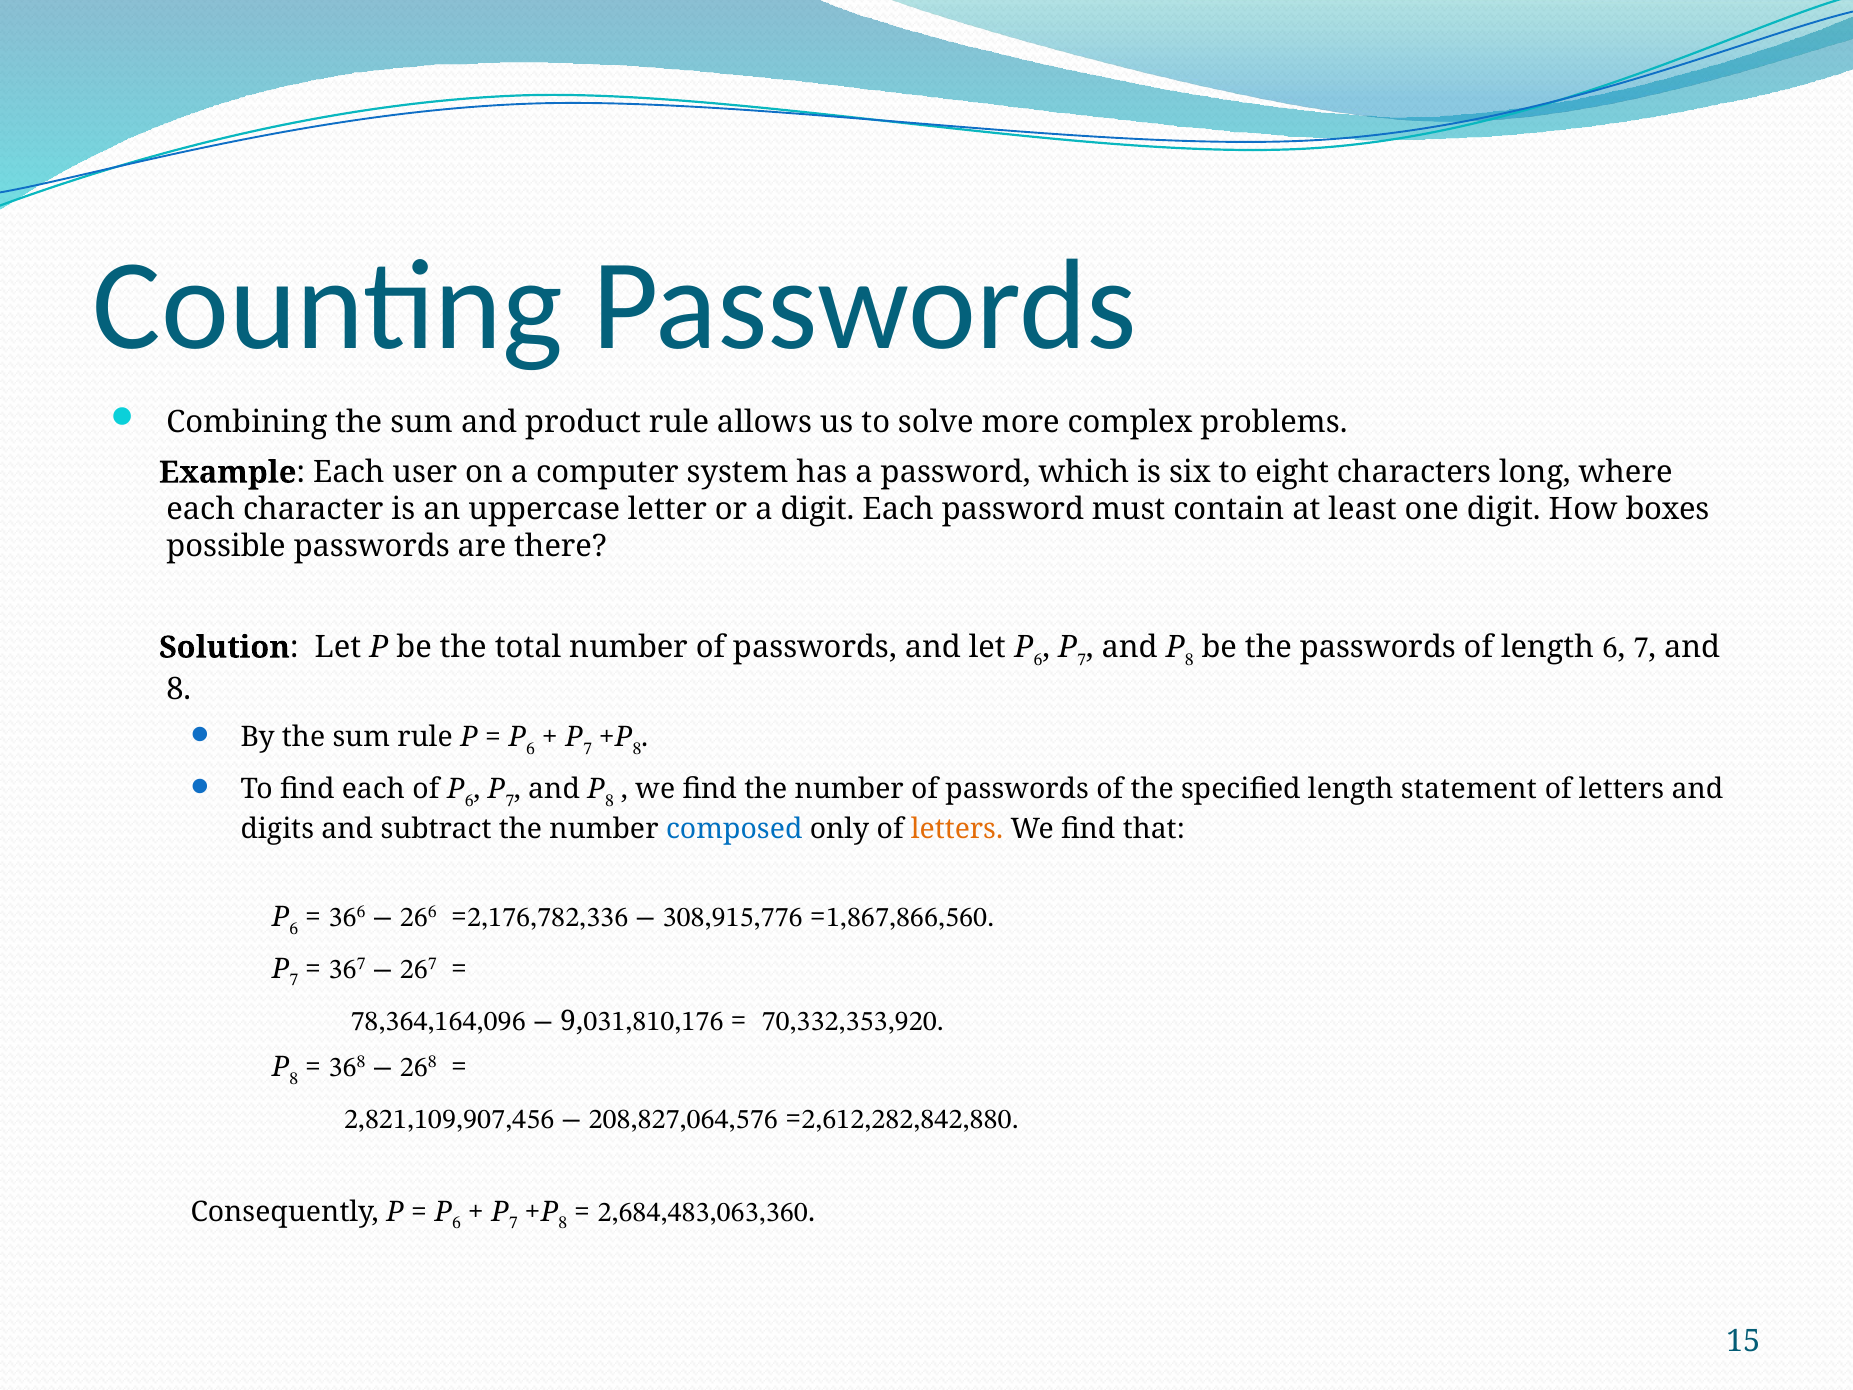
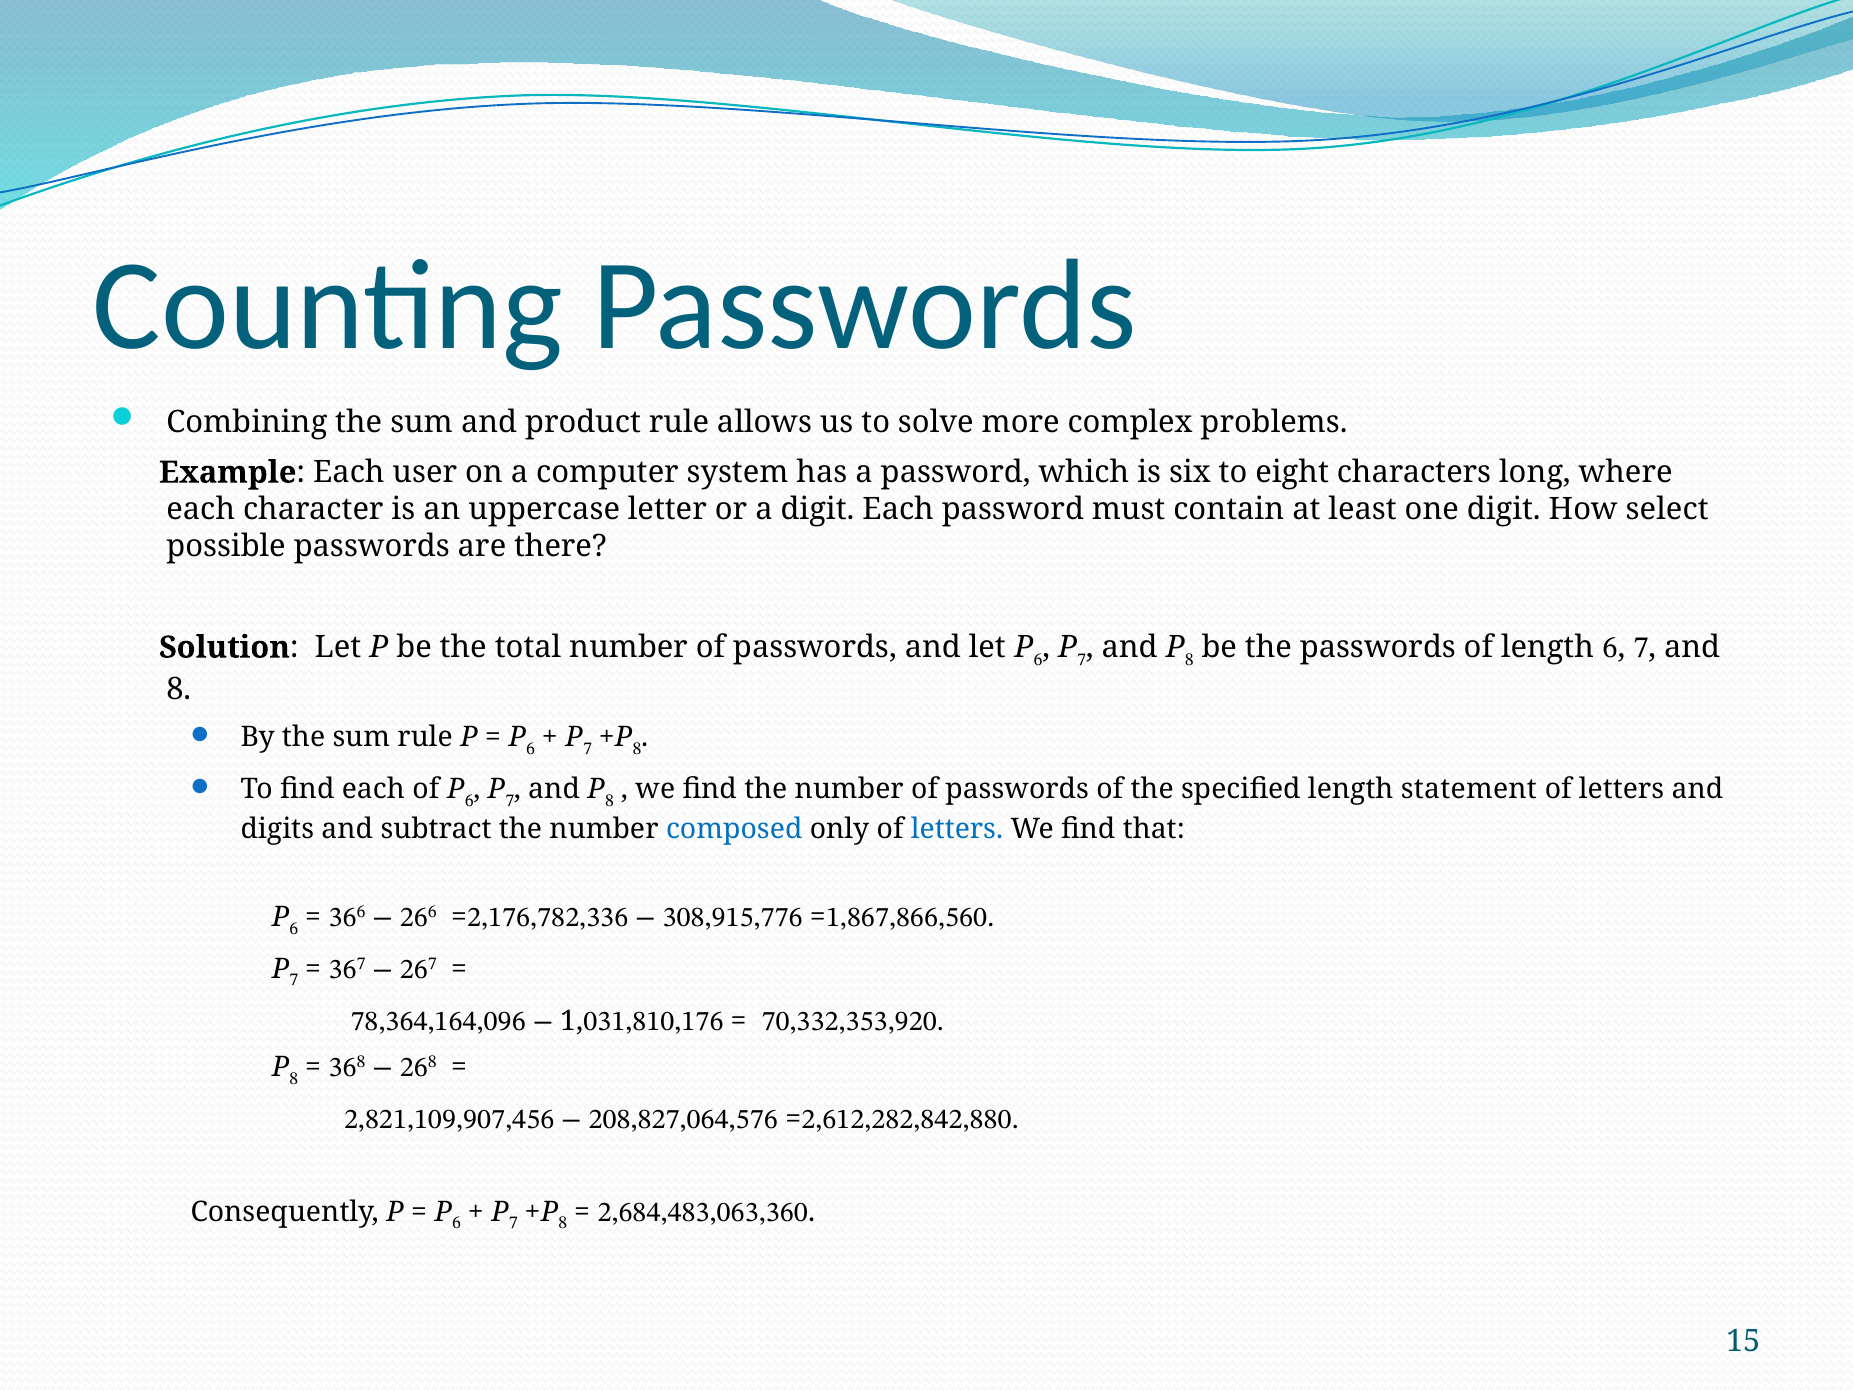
boxes: boxes -> select (1667, 509)
letters colour: orange -> blue (957, 829)
9: 9 -> 1 (572, 1021)
